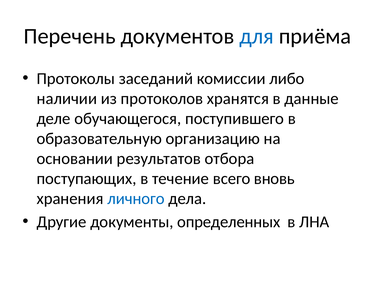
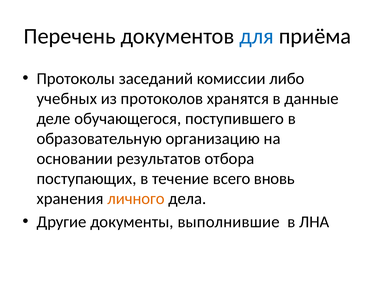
наличии: наличии -> учебных (67, 99)
личного colour: blue -> orange (136, 199)
определенных: определенных -> выполнившие (229, 222)
